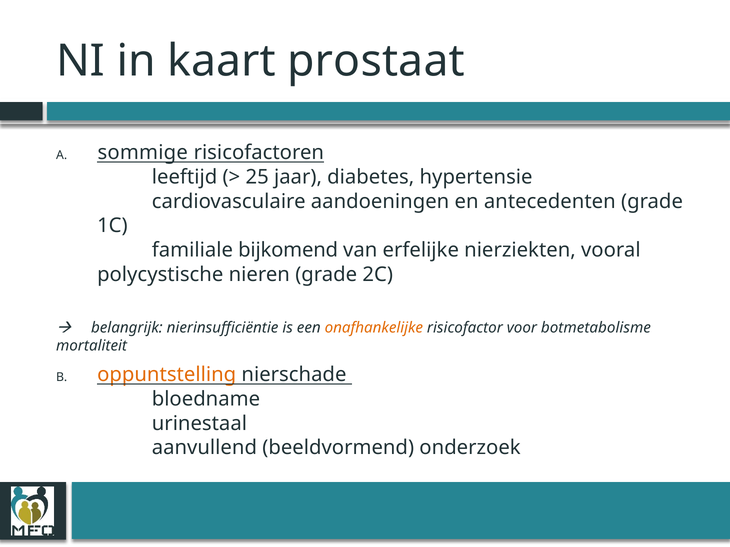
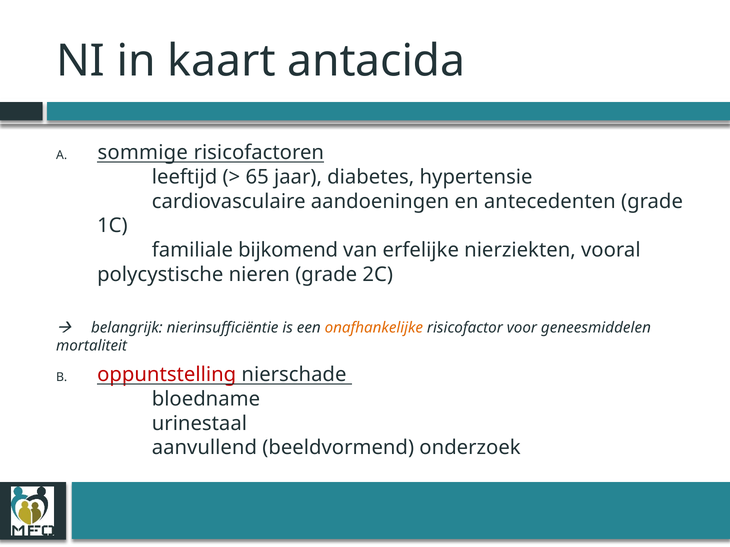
prostaat: prostaat -> antacida (376, 61)
25: 25 -> 65 (257, 177)
botmetabolisme: botmetabolisme -> geneesmiddelen (596, 328)
oppuntstelling colour: orange -> red (167, 375)
